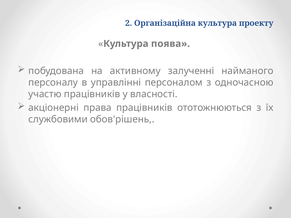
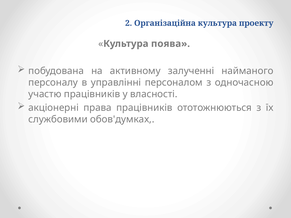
обов'рішень: обов'рішень -> обов'думках (122, 119)
